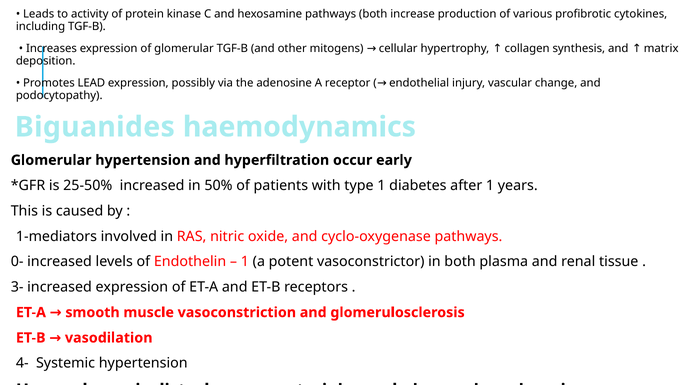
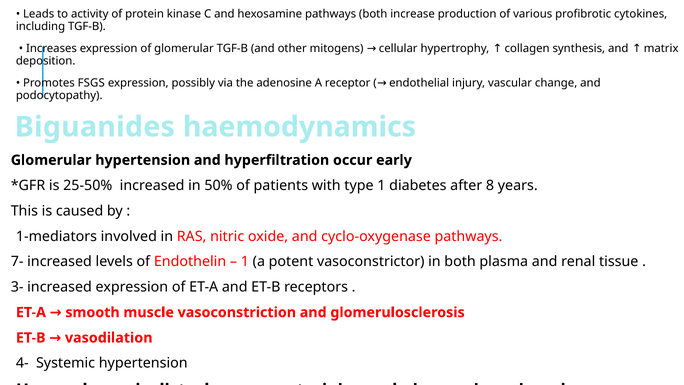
LEAD: LEAD -> FSGS (91, 83)
after 1: 1 -> 8 (490, 185)
0-: 0- -> 7- (17, 262)
